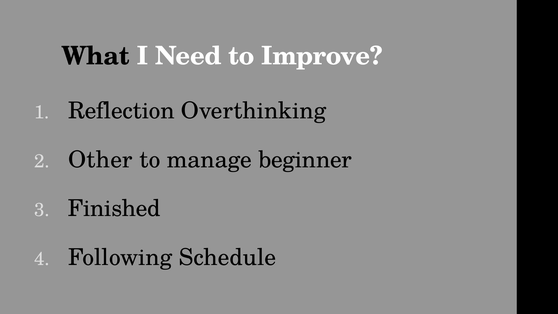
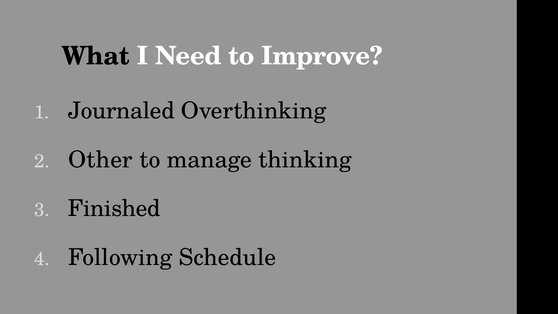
Reflection: Reflection -> Journaled (121, 111)
beginner: beginner -> thinking (305, 160)
